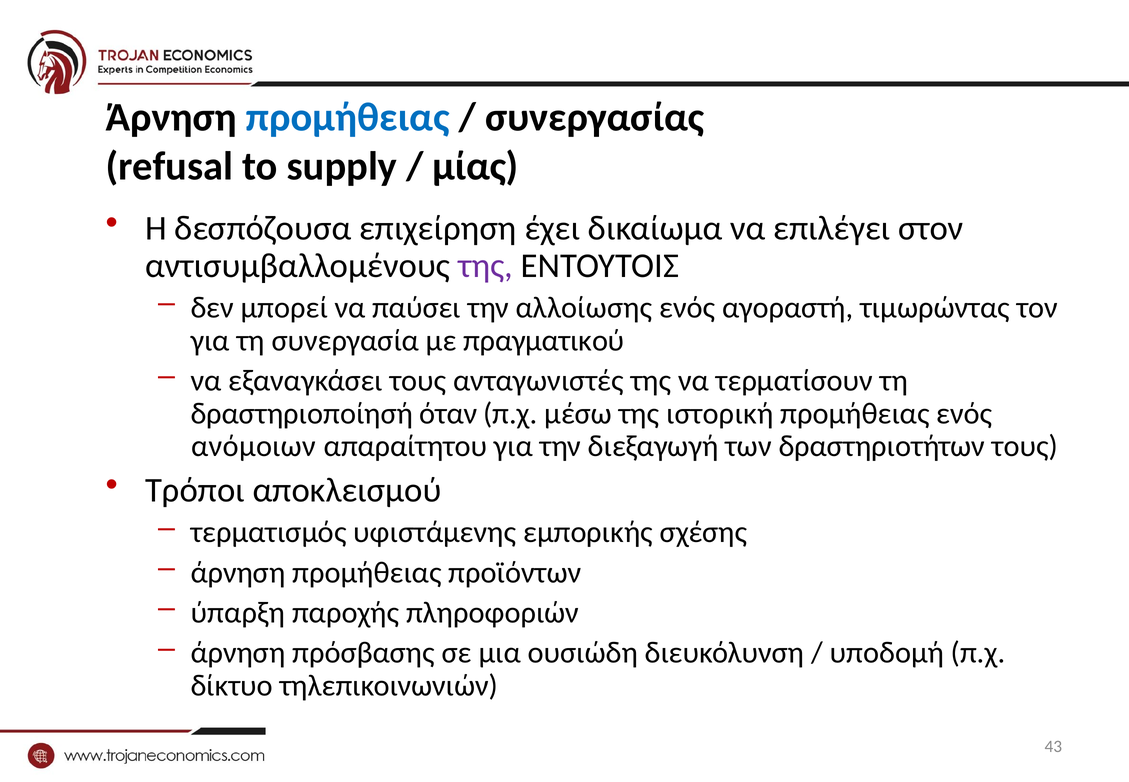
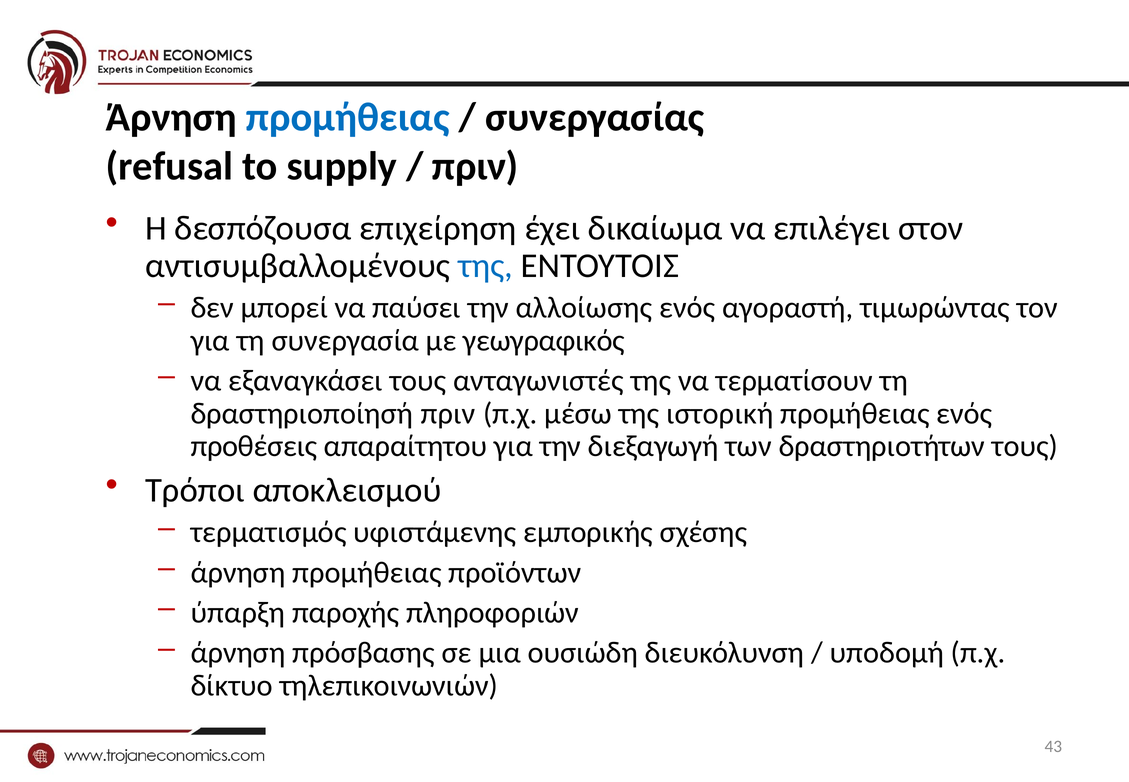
μίας: μίας -> πριν (475, 166)
της colour: purple -> blue (486, 266)
πραγματικού: πραγματικού -> γεωγραφικός (544, 340)
δραστηριοποίησή όταν: όταν -> πριν (448, 413)
ανόμοιων: ανόμοιων -> προθέσεις (254, 446)
